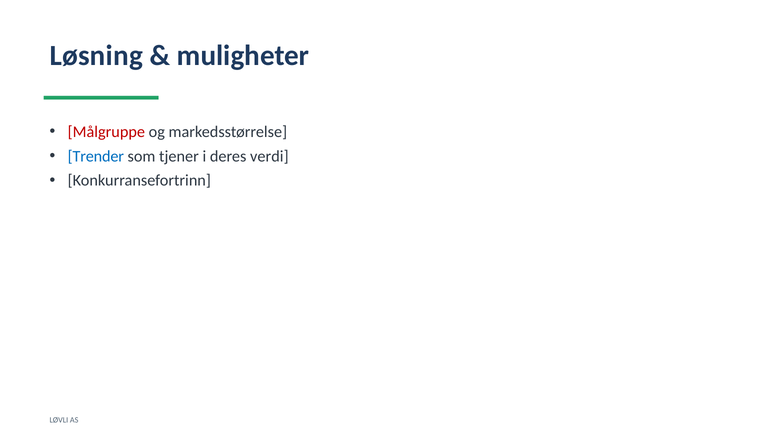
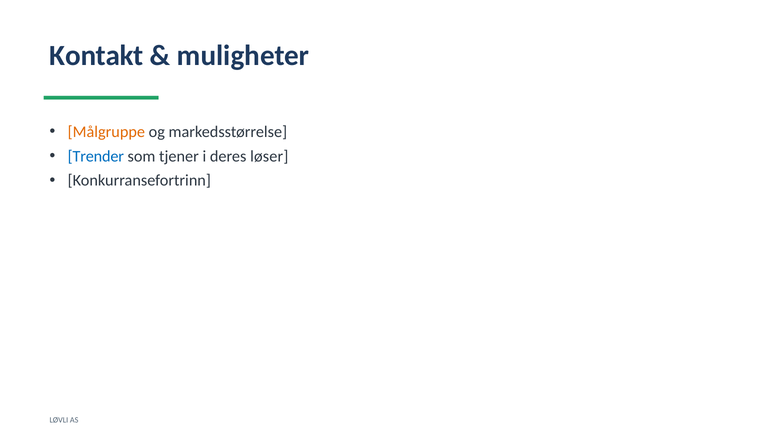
Løsning: Løsning -> Kontakt (97, 56)
Målgruppe colour: red -> orange (106, 132)
verdi: verdi -> løser (269, 156)
